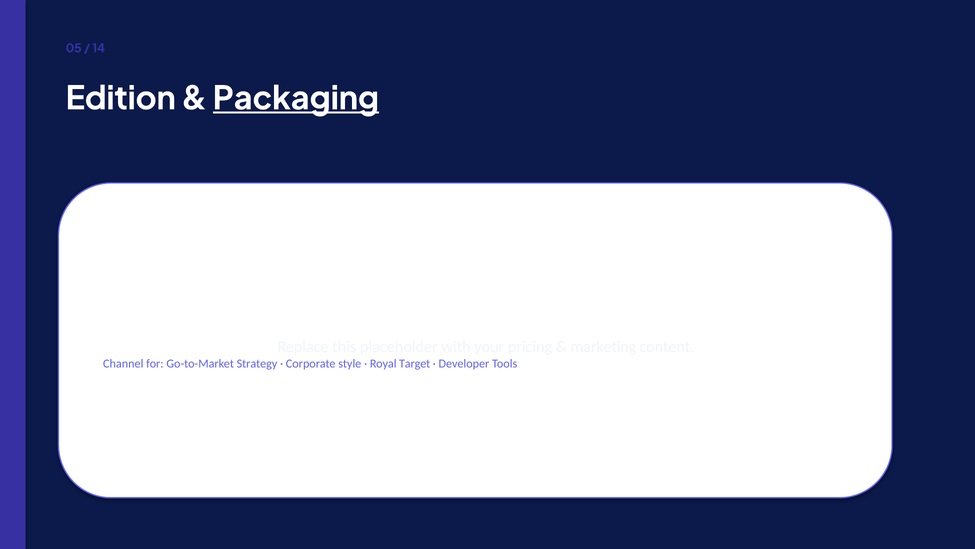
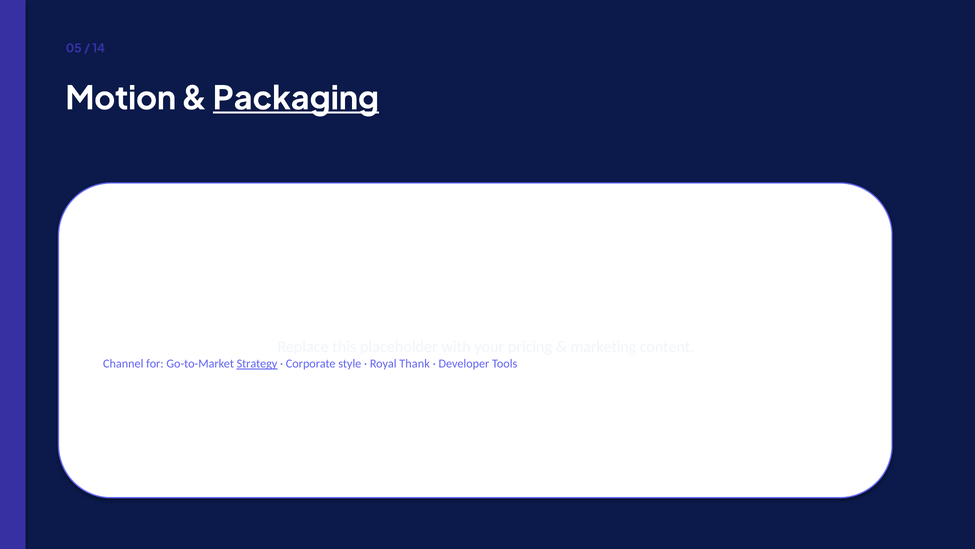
Edition: Edition -> Motion (121, 99)
Strategy underline: none -> present (257, 363)
Target: Target -> Thank (415, 363)
